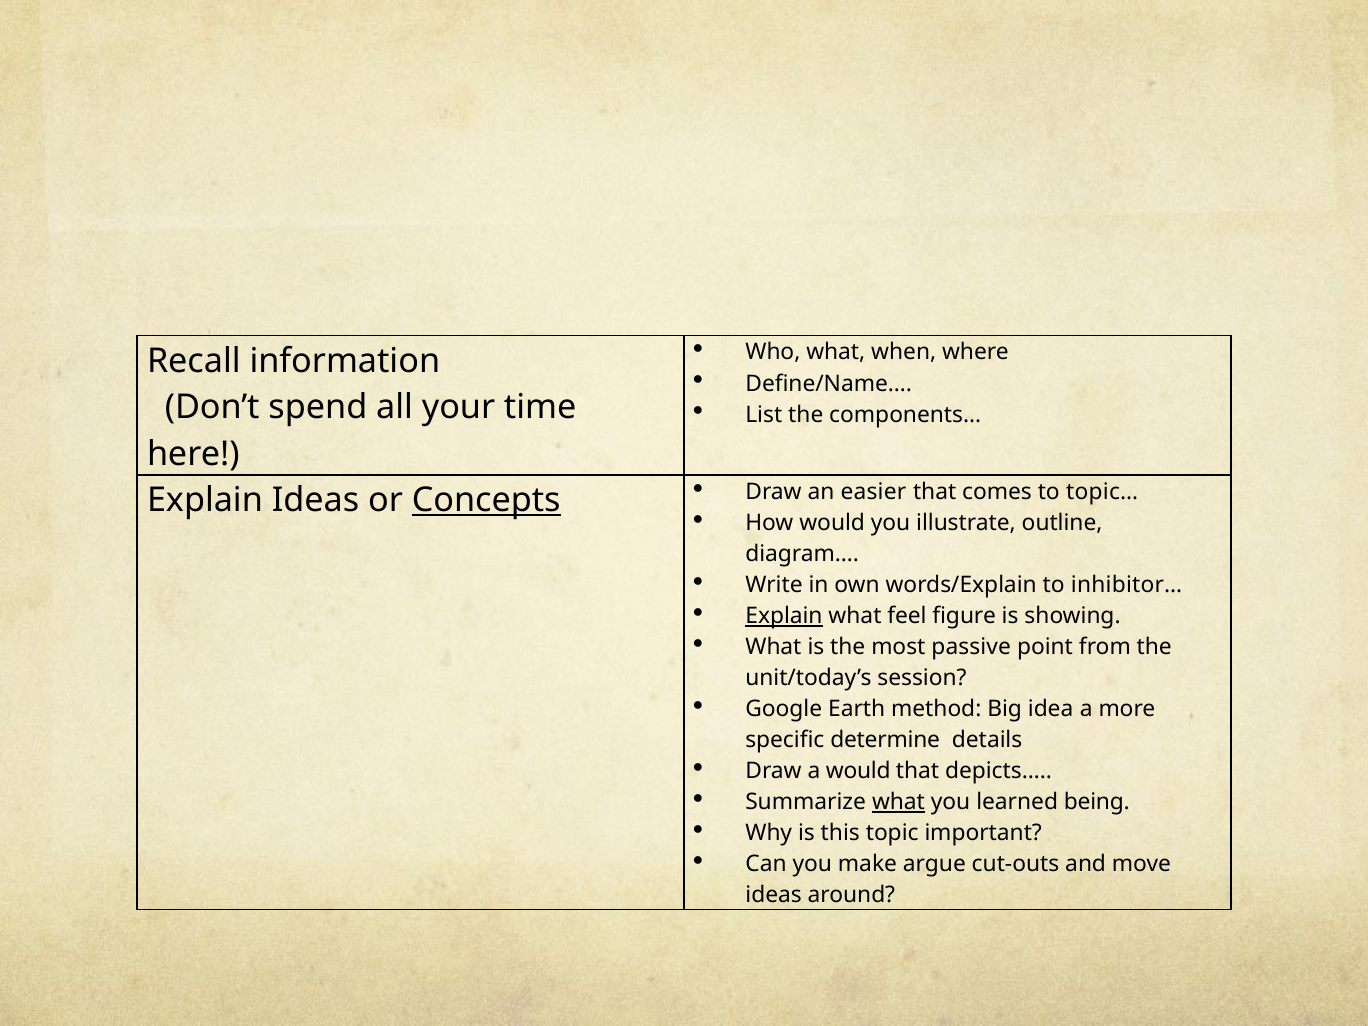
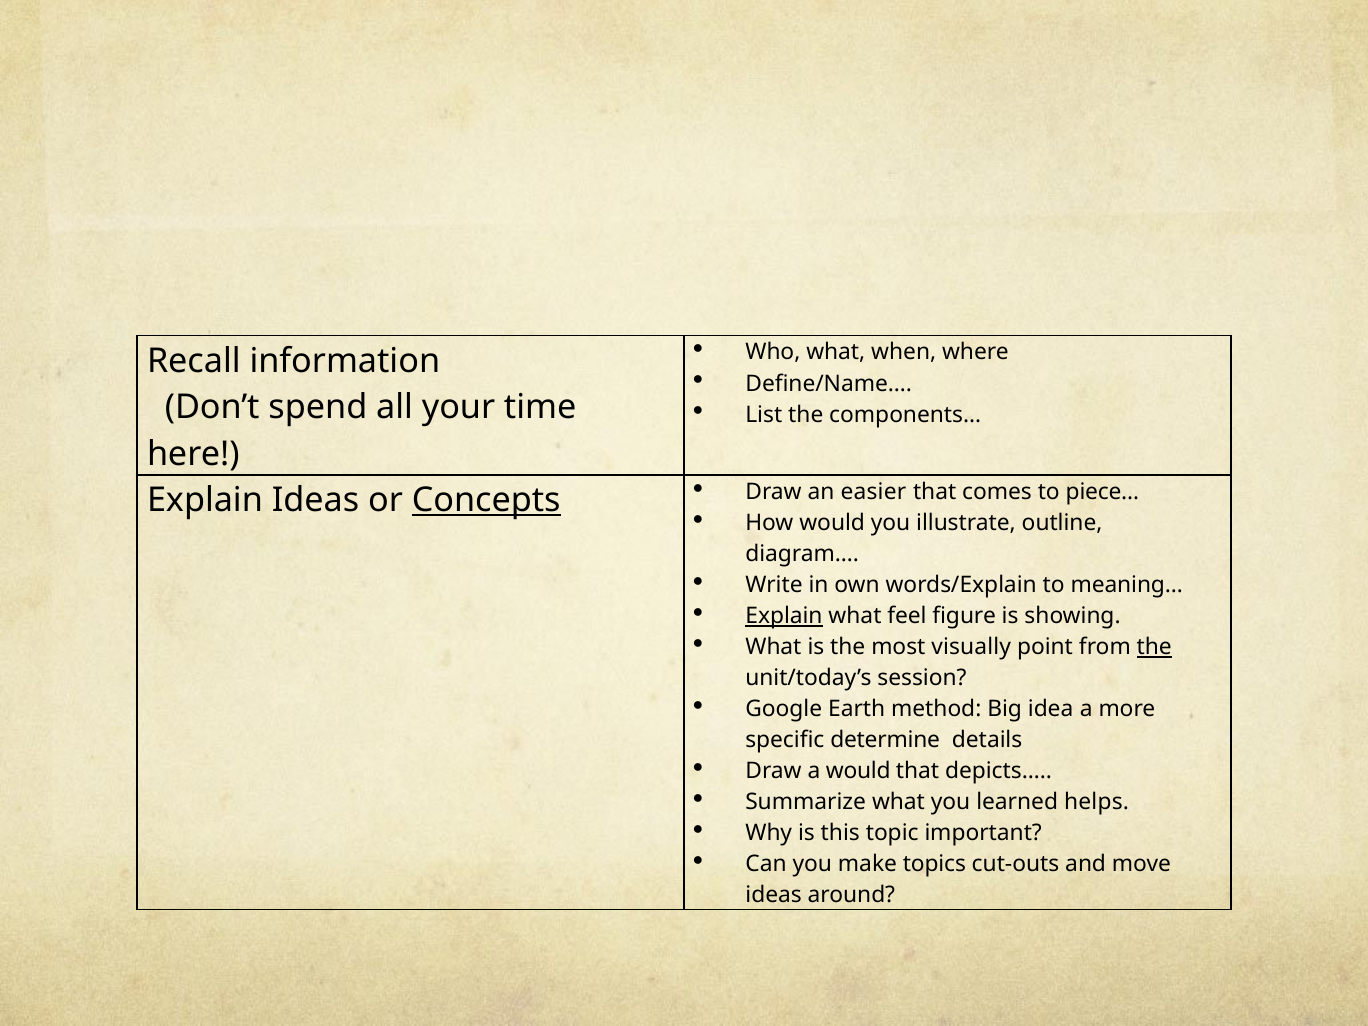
topic…: topic… -> piece… (1102, 492)
inhibitor…: inhibitor… -> meaning… (1127, 585)
passive: passive -> visually (971, 647)
the underline: none -> present (1154, 647)
what underline: present -> none (898, 802)
being: being -> helps (1097, 802)
argue: argue -> topics (934, 864)
